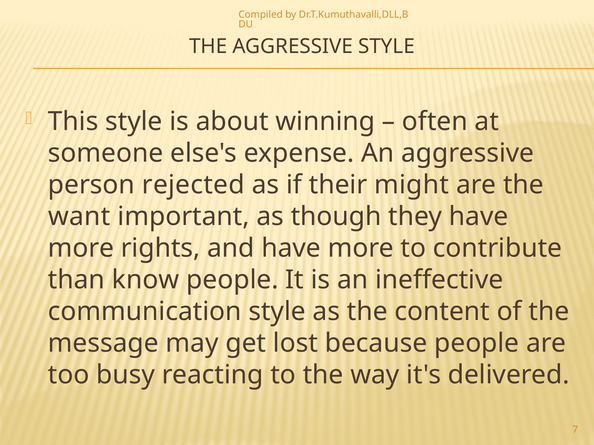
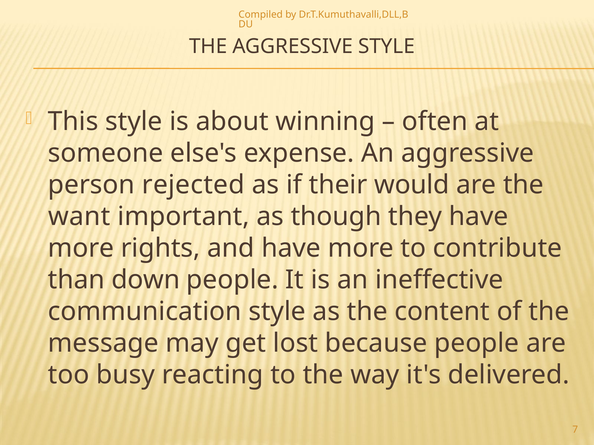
might: might -> would (412, 185)
know: know -> down (146, 280)
